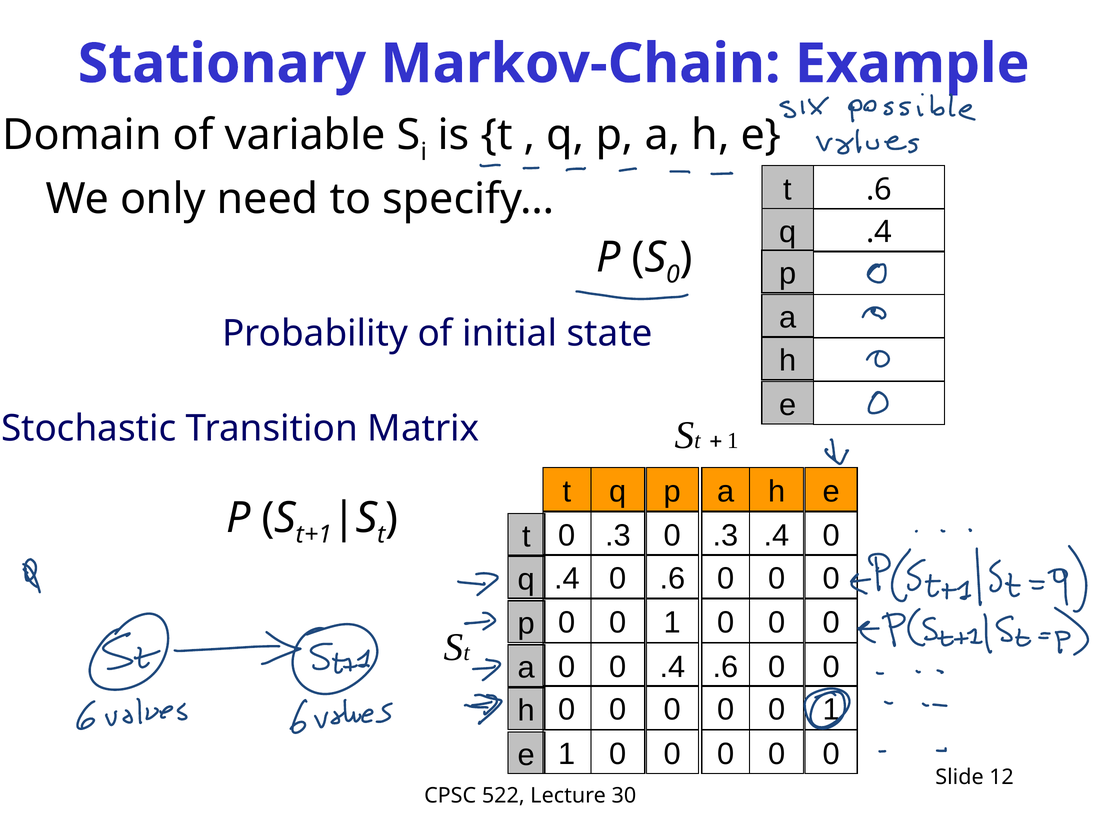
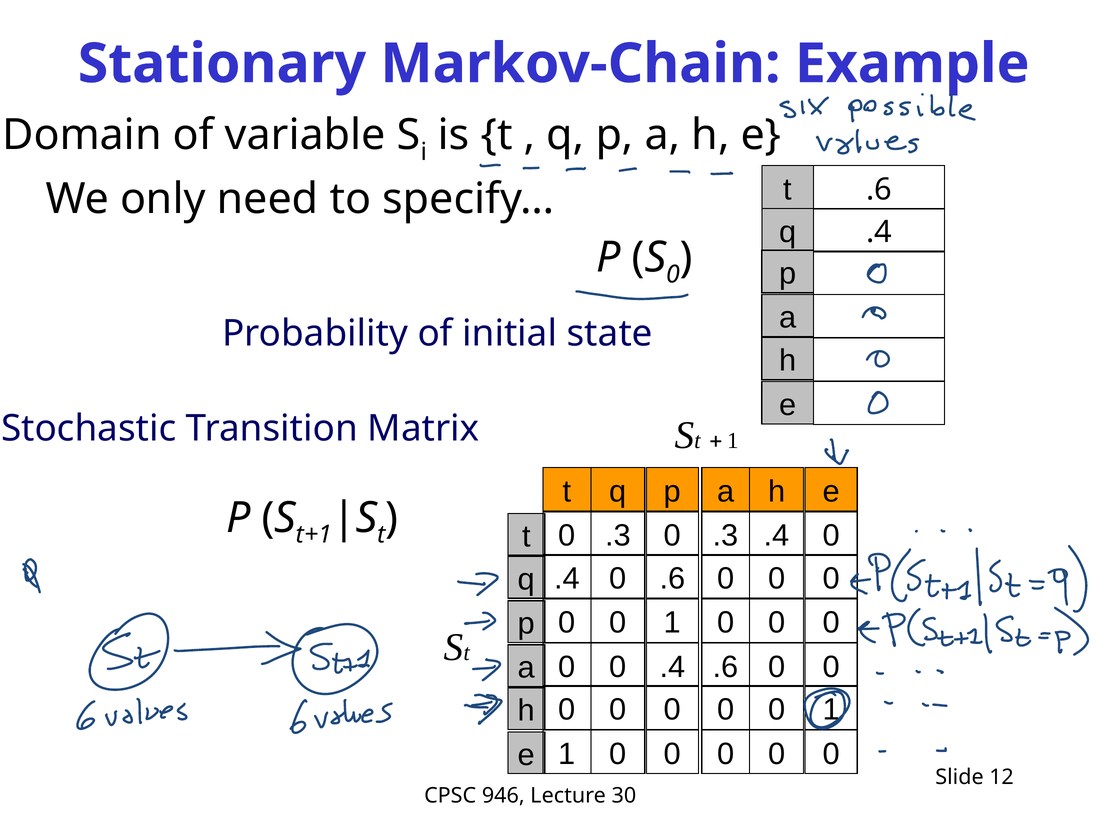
522: 522 -> 946 (503, 796)
